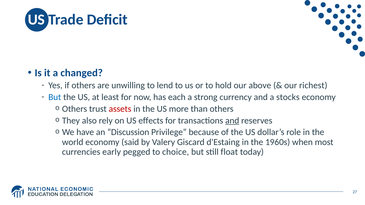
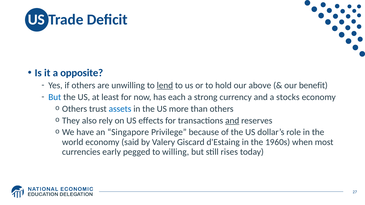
changed: changed -> opposite (82, 73)
lend underline: none -> present (165, 85)
richest: richest -> benefit (313, 85)
assets colour: red -> blue (120, 109)
Discussion: Discussion -> Singapore (128, 132)
choice: choice -> willing (176, 152)
float: float -> rises (229, 152)
